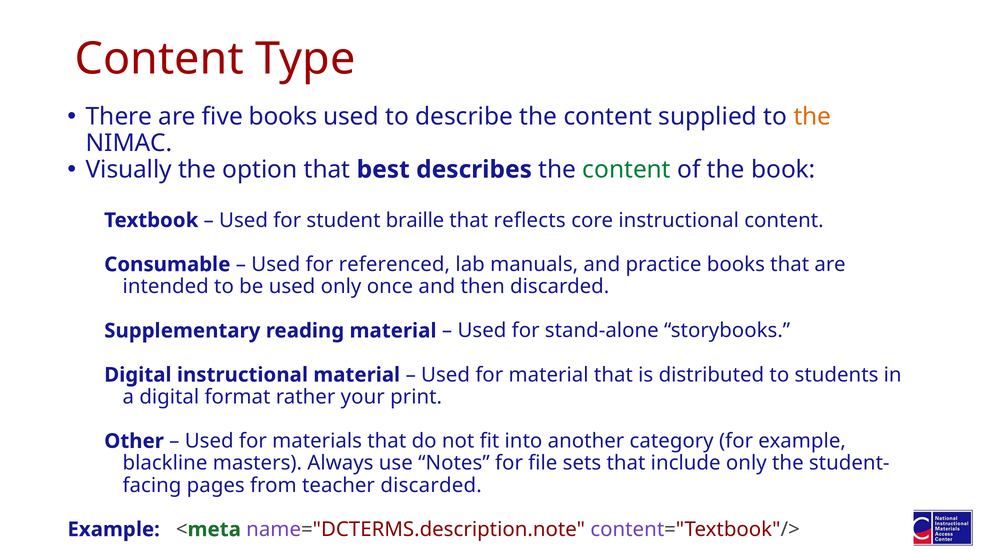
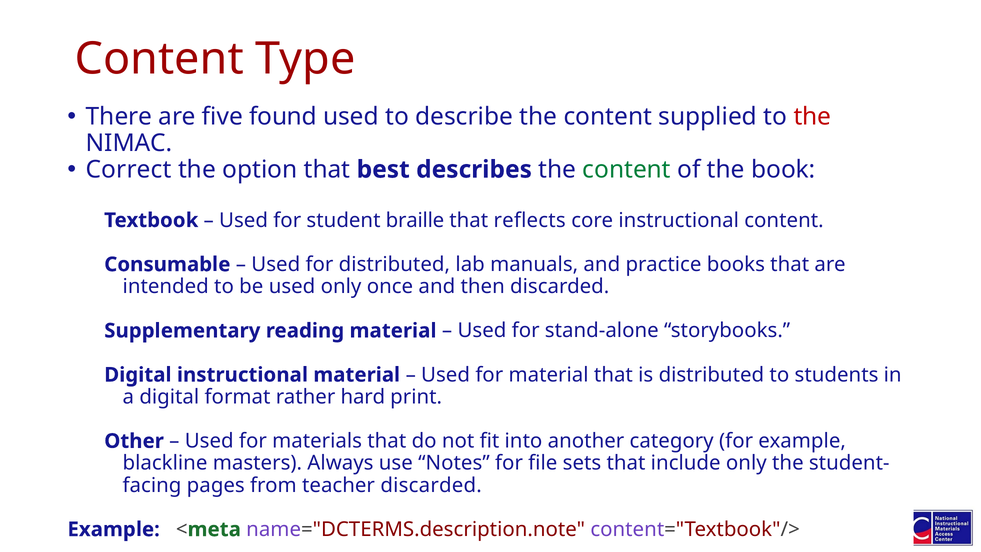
five books: books -> found (283, 117)
the colour: orange -> red (812, 117)
Visually: Visually -> Correct (129, 169)
for referenced: referenced -> distributed (394, 264)
your: your -> hard (363, 397)
